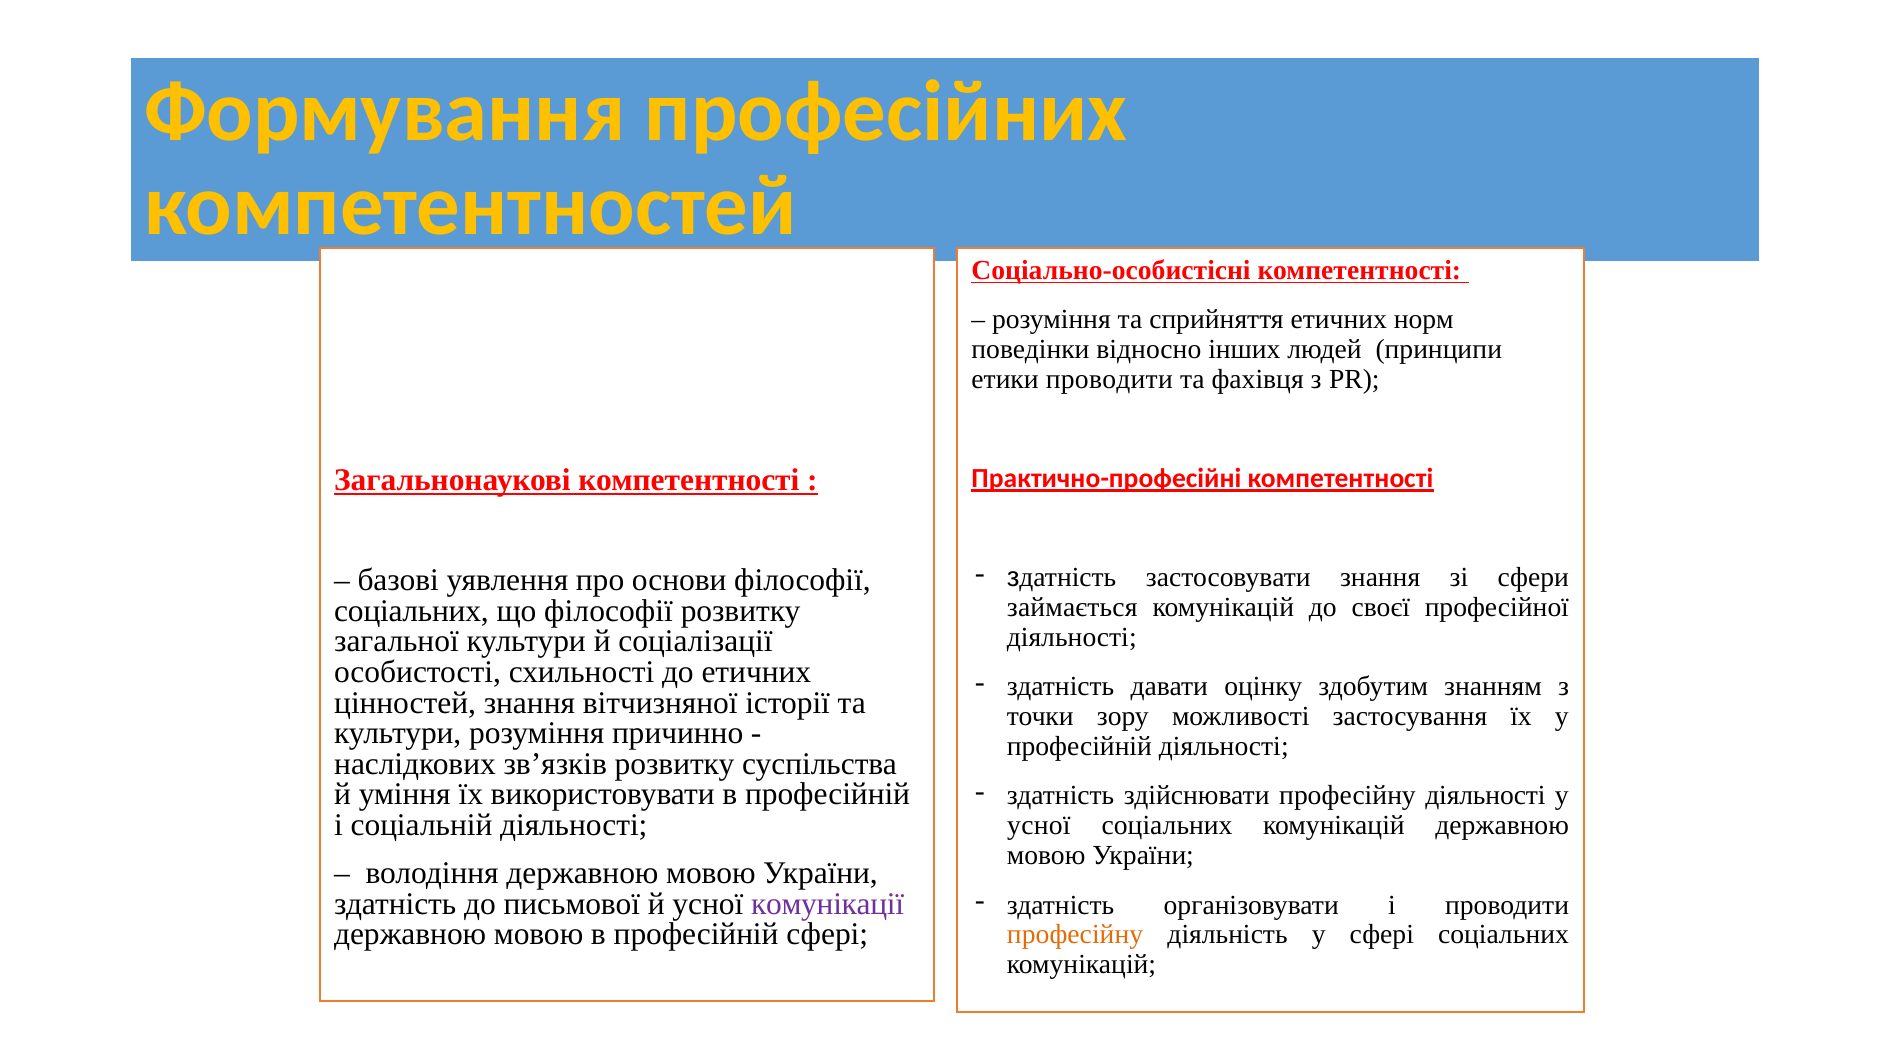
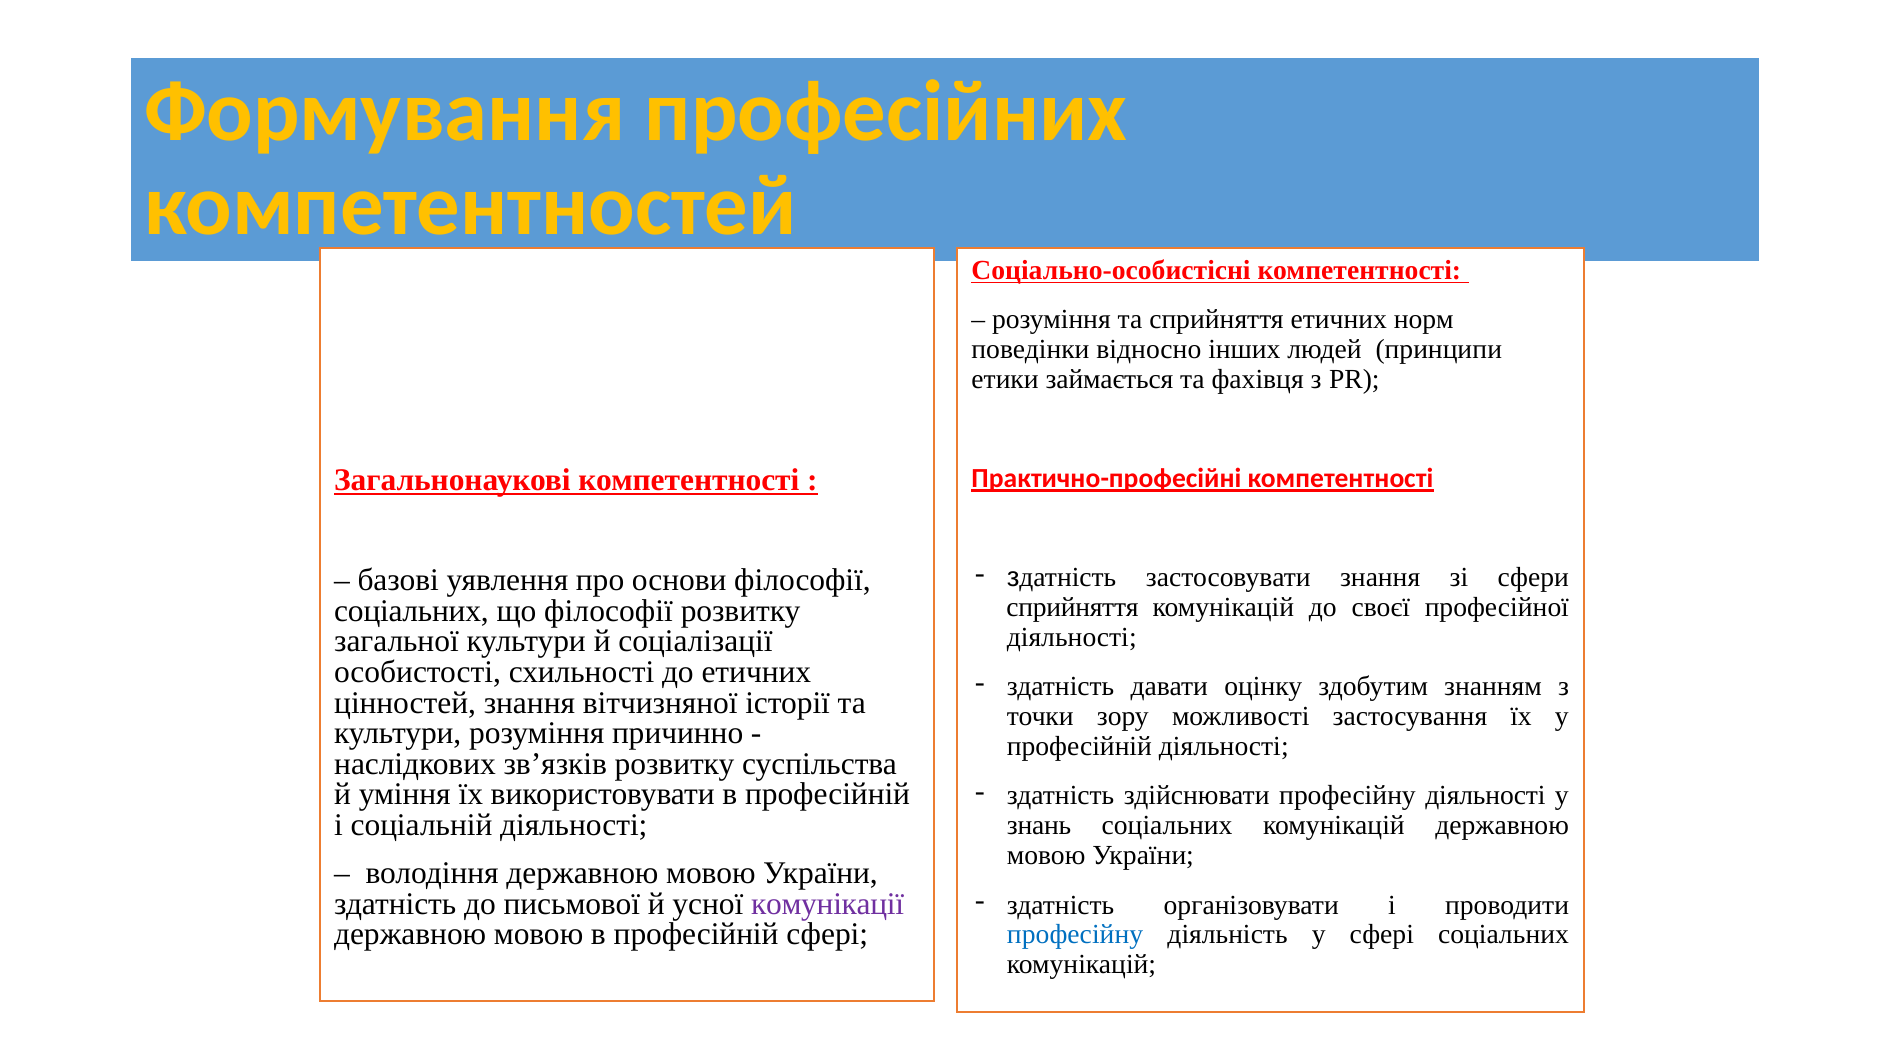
етики проводити: проводити -> займається (1110, 379)
займається: займається -> сприйняття (1072, 607)
усної: усної -> знань (1039, 825)
професійну colour: orange -> blue (1075, 934)
